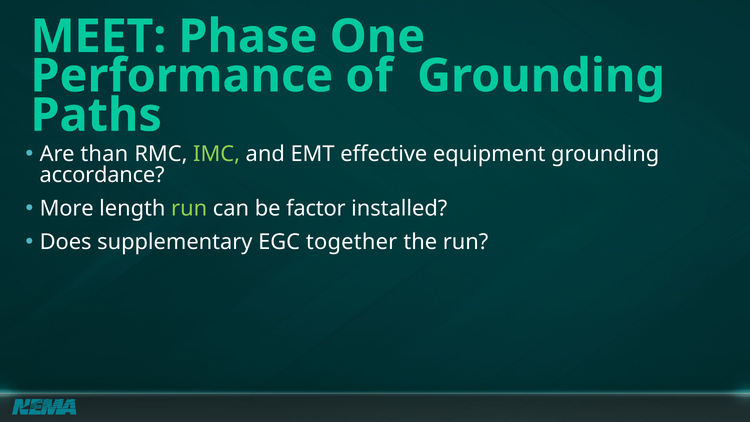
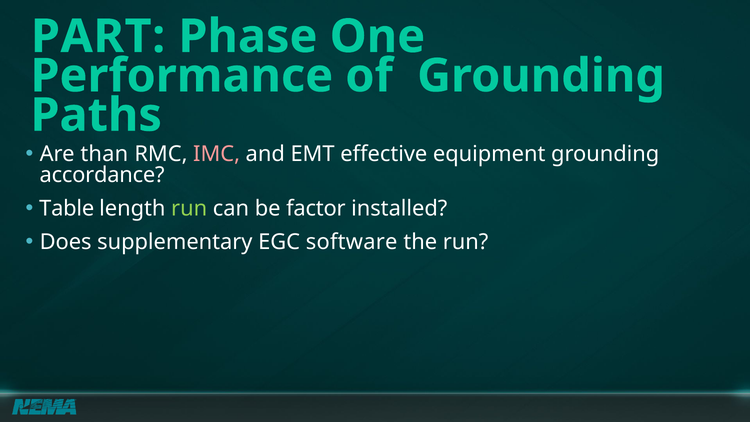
MEET: MEET -> PART (98, 37)
IMC colour: light green -> pink (217, 154)
More: More -> Table (67, 209)
together: together -> software (352, 242)
